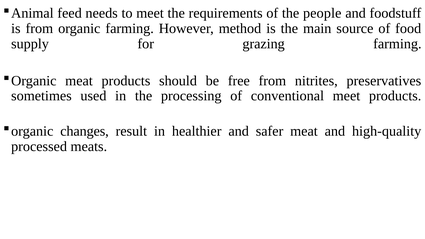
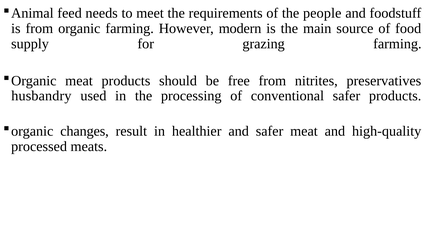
method: method -> modern (240, 29)
sometimes: sometimes -> husbandry (41, 96)
conventional meet: meet -> safer (346, 96)
